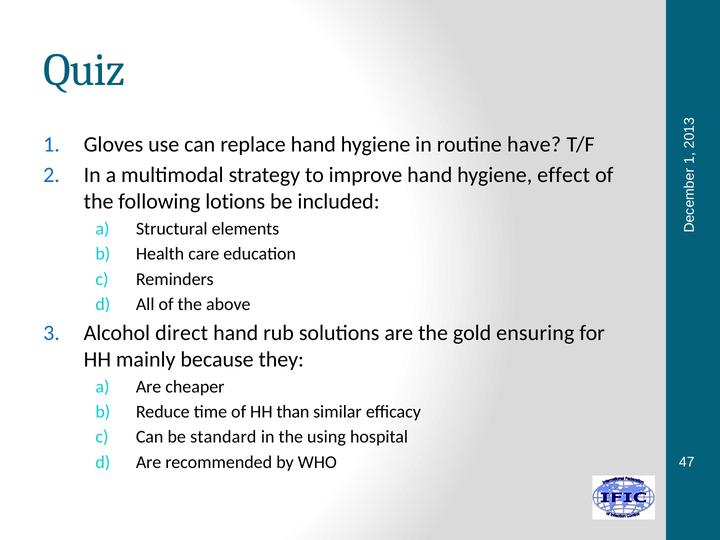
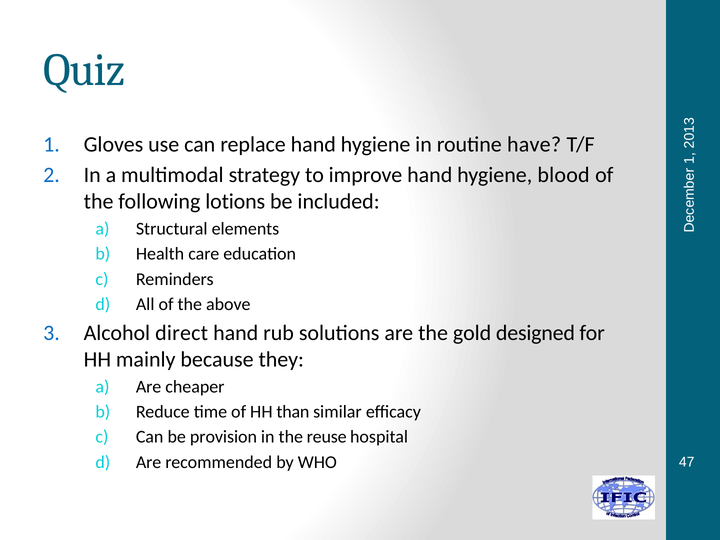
effect: effect -> blood (564, 175)
ensuring: ensuring -> designed (535, 333)
standard: standard -> provision (223, 437)
using: using -> reuse (327, 437)
